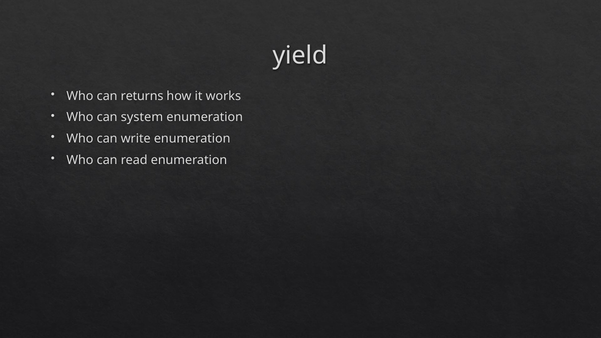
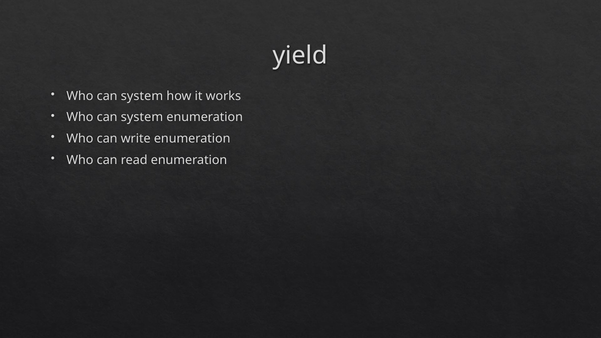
returns: returns -> system (142, 96)
